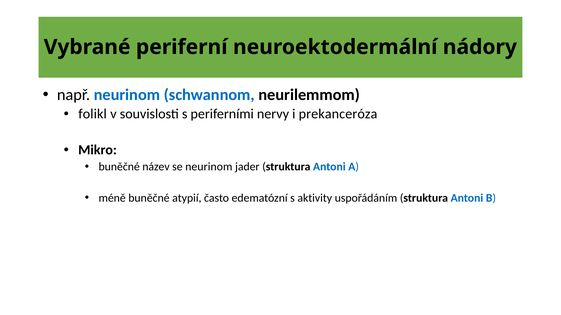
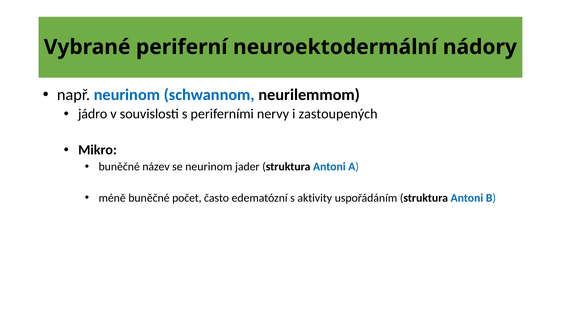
folikl: folikl -> jádro (93, 114)
prekanceróza: prekanceróza -> zastoupených (338, 114)
atypií: atypií -> počet (187, 198)
